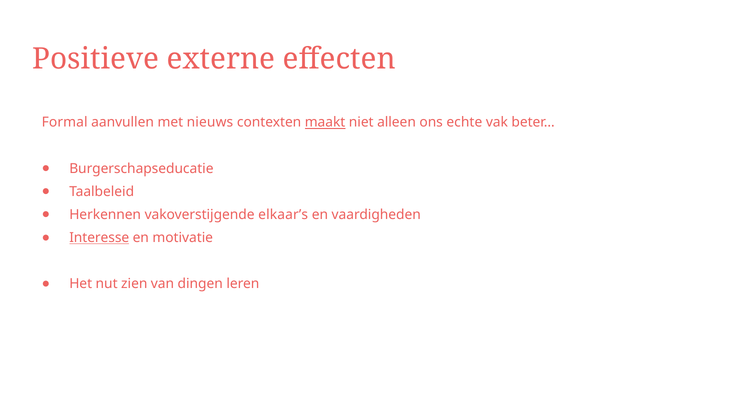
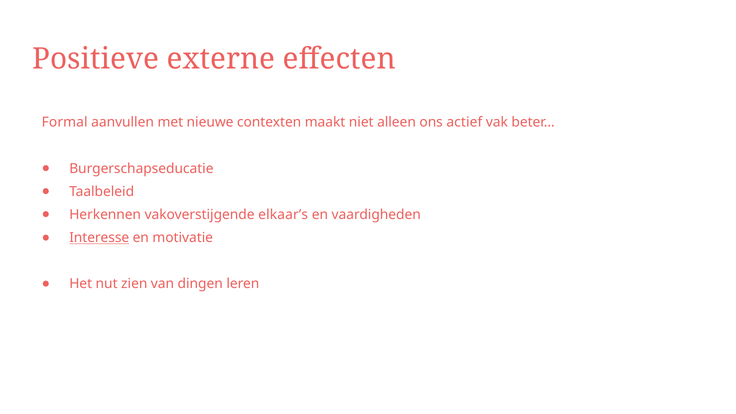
nieuws: nieuws -> nieuwe (210, 122)
maakt underline: present -> none (325, 122)
echte: echte -> actief (464, 122)
